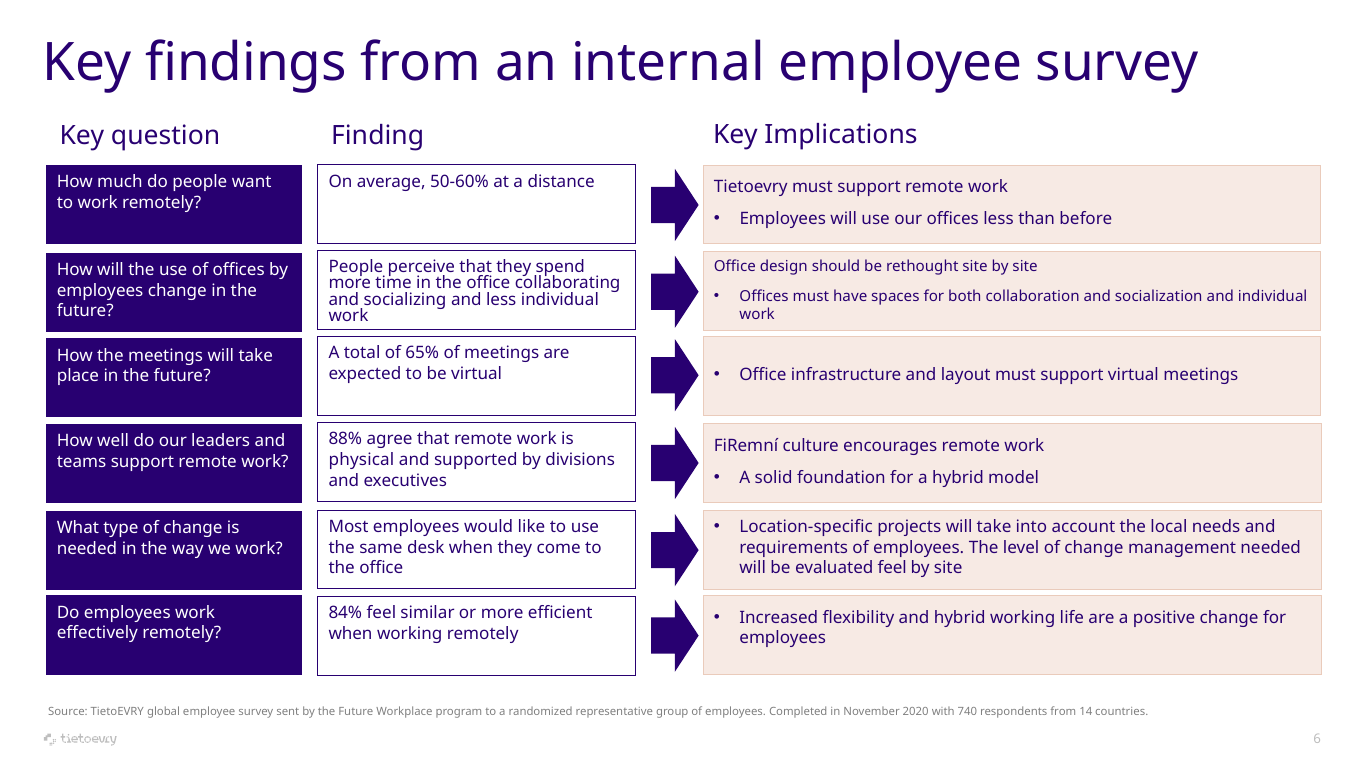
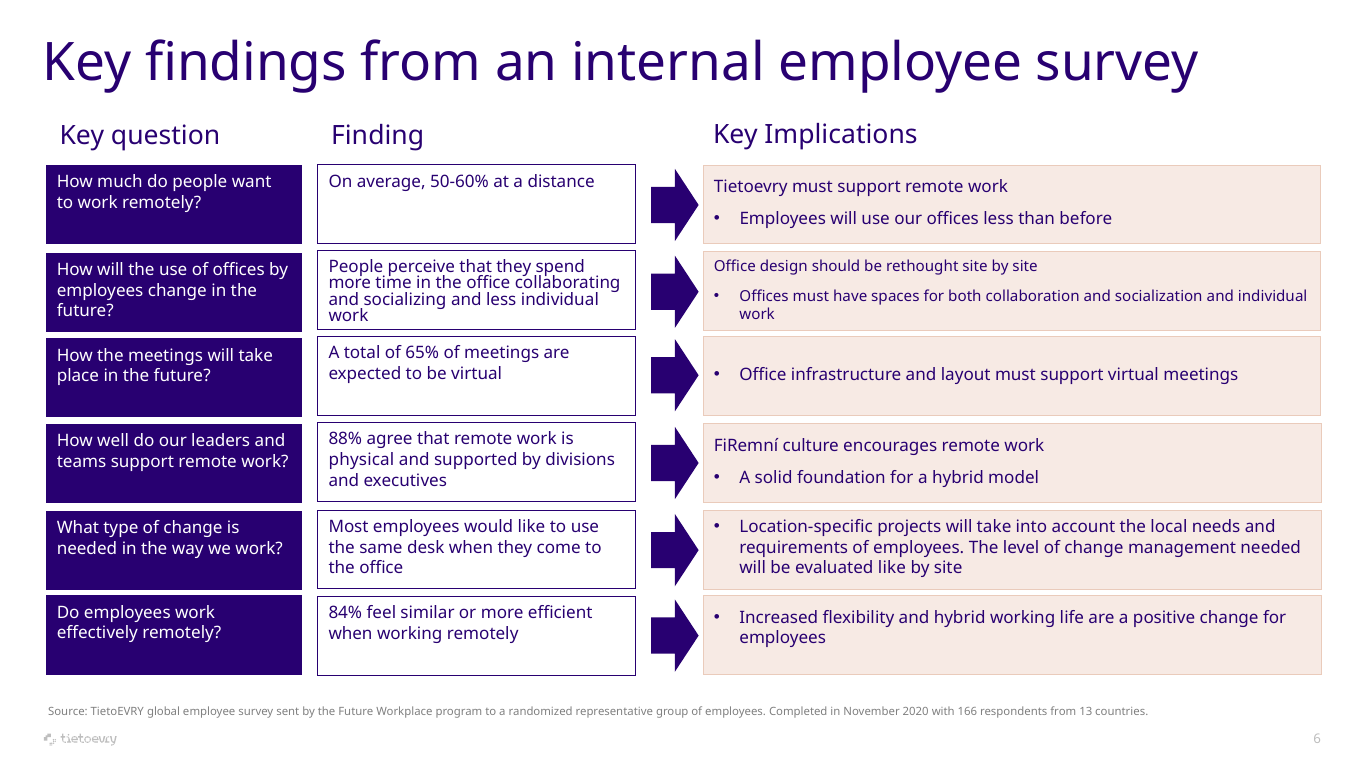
evaluated feel: feel -> like (892, 568)
740: 740 -> 166 (967, 711)
14: 14 -> 13 (1086, 711)
